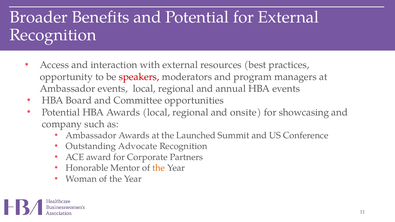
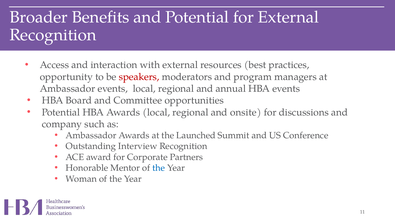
showcasing: showcasing -> discussions (304, 112)
Advocate: Advocate -> Interview (138, 146)
the colour: orange -> blue (159, 168)
